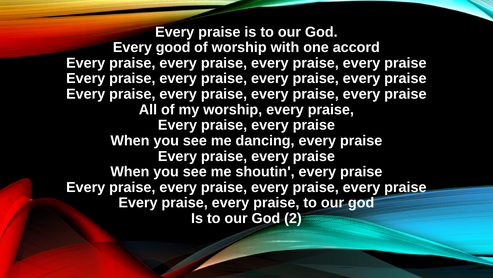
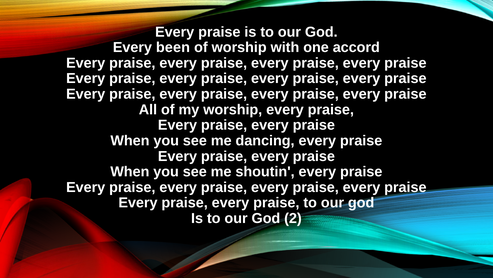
good: good -> been (173, 47)
